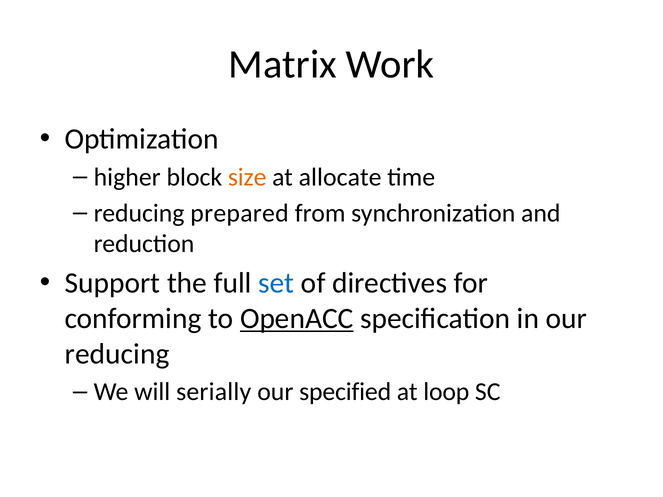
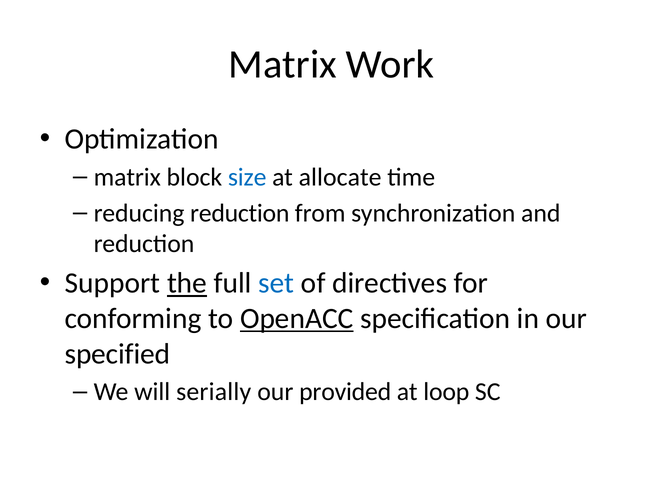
higher: higher -> matrix (127, 177)
size colour: orange -> blue (247, 177)
reducing prepared: prepared -> reduction (240, 213)
the underline: none -> present (187, 283)
reducing: reducing -> specified (117, 354)
specified: specified -> provided (345, 392)
